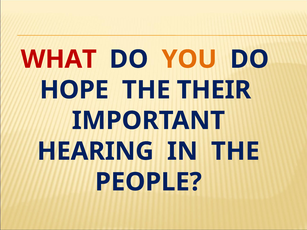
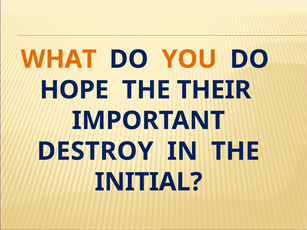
WHAT colour: red -> orange (59, 59)
HEARING: HEARING -> DESTROY (95, 151)
PEOPLE: PEOPLE -> INITIAL (148, 182)
